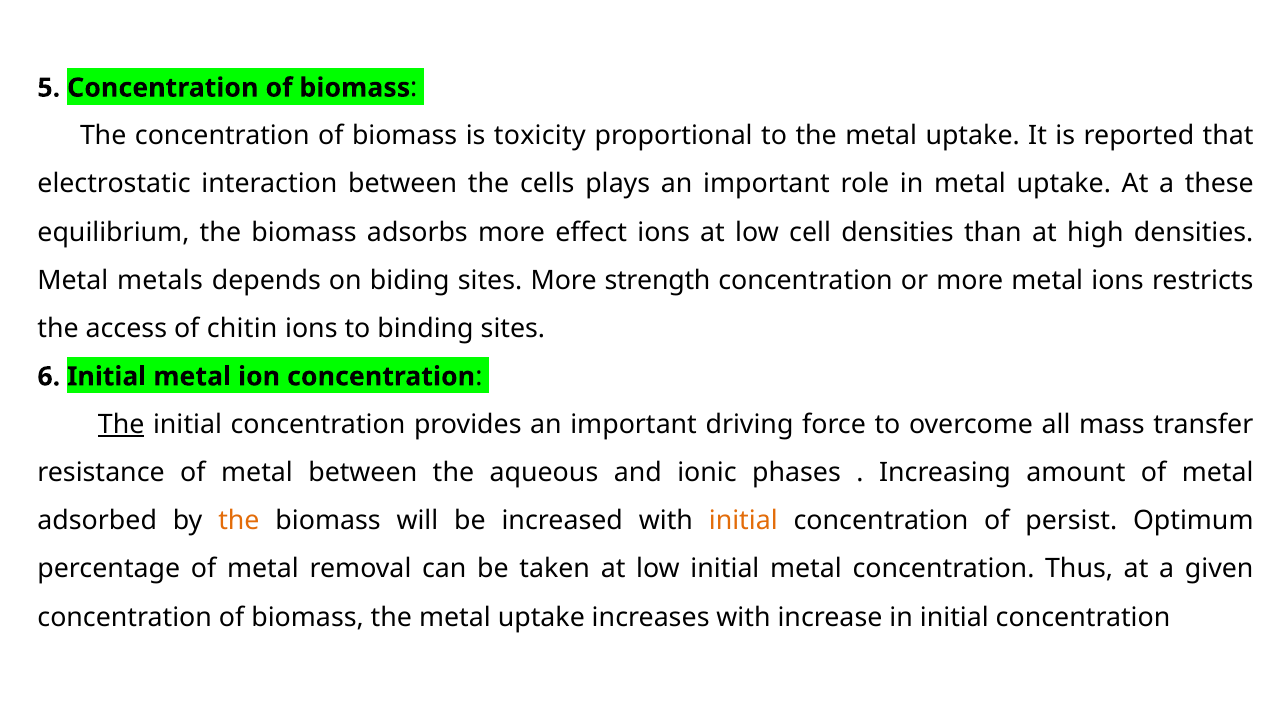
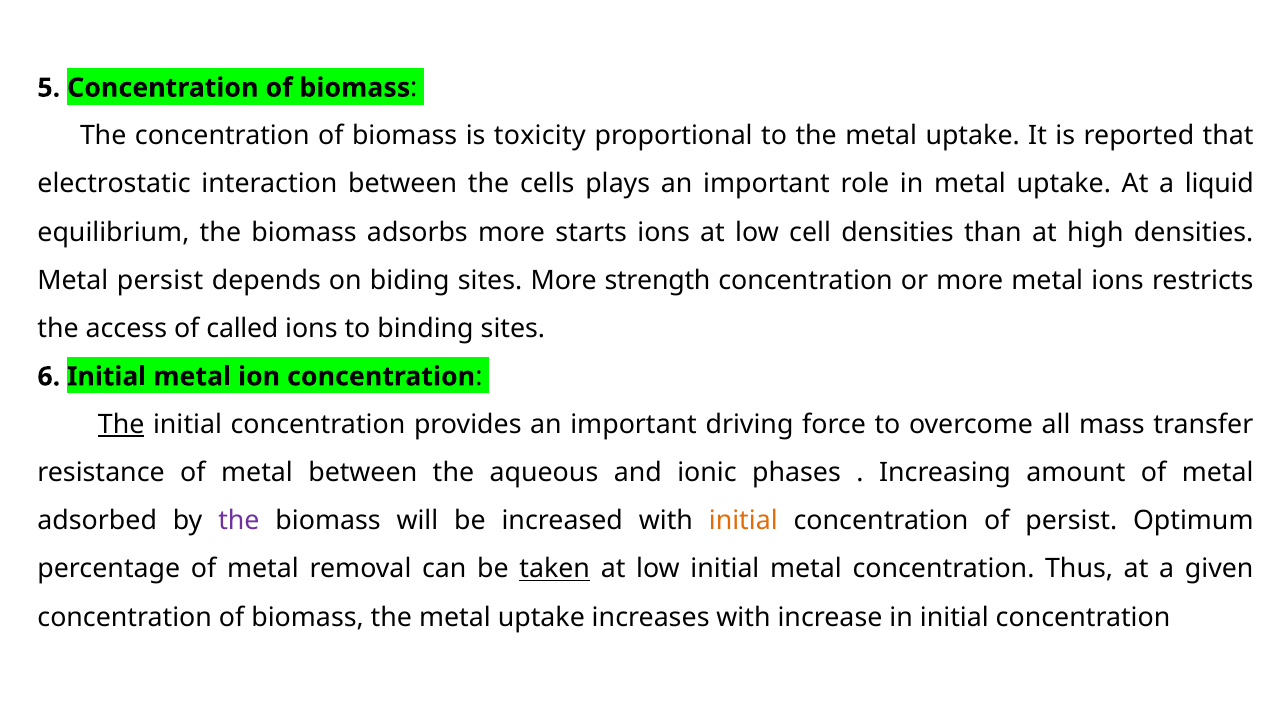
these: these -> liquid (1219, 184)
effect: effect -> starts (591, 232)
Metal metals: metals -> persist (160, 280)
chitin: chitin -> called (242, 328)
the colour: orange -> purple (239, 521)
taken underline: none -> present (555, 569)
